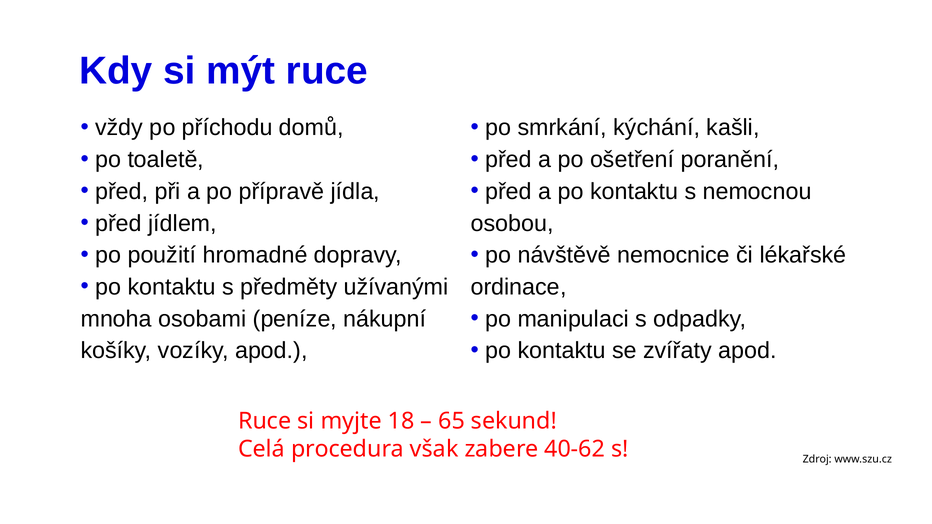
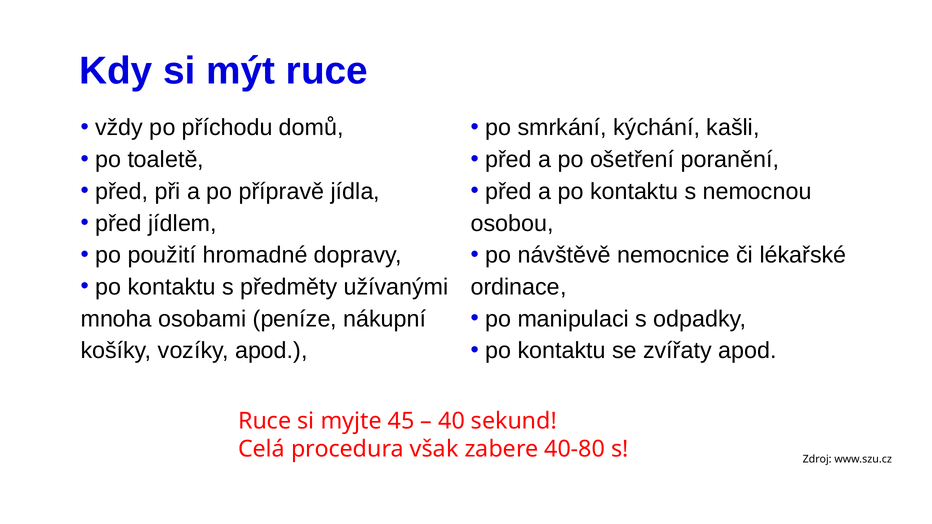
18: 18 -> 45 (401, 421)
65: 65 -> 40 (452, 421)
40-62: 40-62 -> 40-80 (575, 449)
